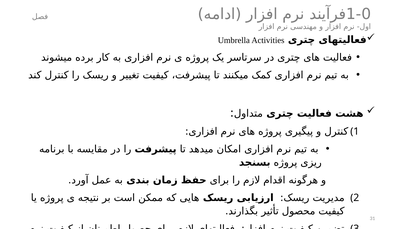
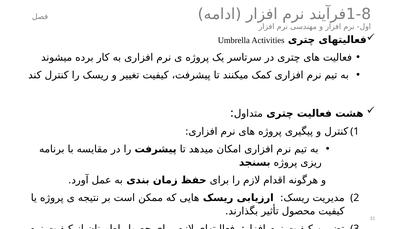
1-0: 1-0 -> 1-8 (359, 14)
